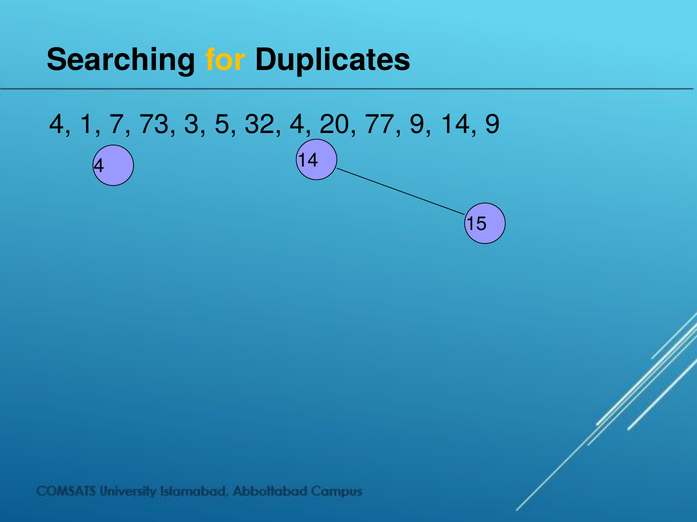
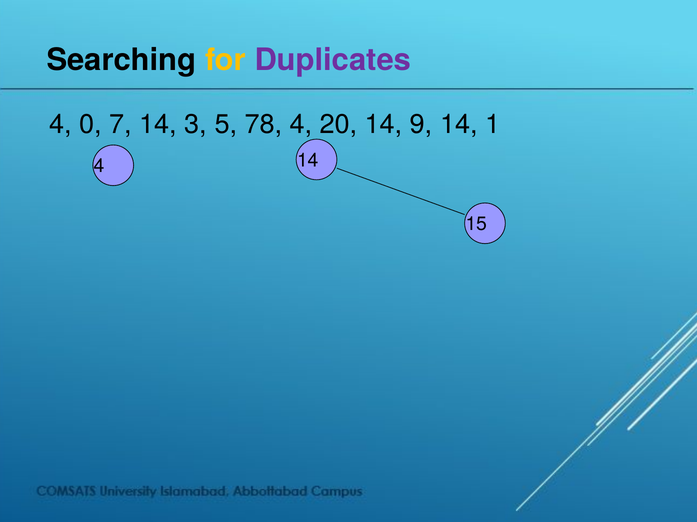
Duplicates colour: black -> purple (333, 60)
1: 1 -> 0 (90, 124)
7 73: 73 -> 14 (158, 124)
32: 32 -> 78 (263, 124)
20 77: 77 -> 14 (384, 124)
14 9: 9 -> 1 (493, 124)
